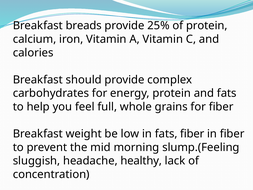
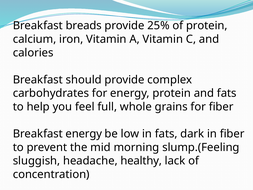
Breakfast weight: weight -> energy (84, 134)
fats fiber: fiber -> dark (192, 134)
